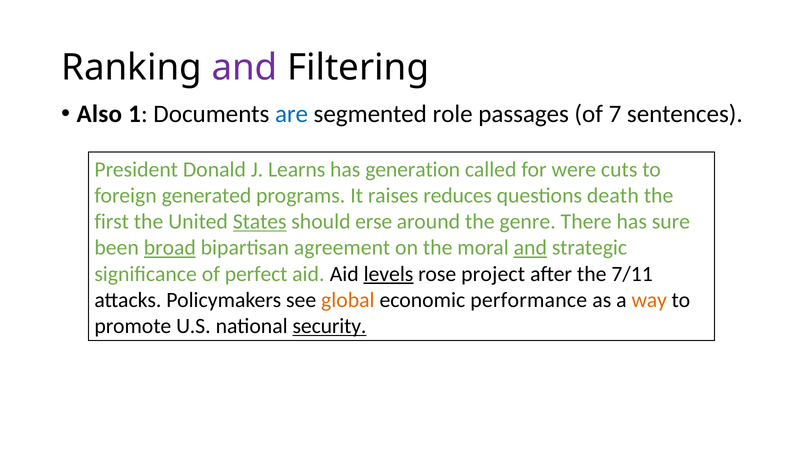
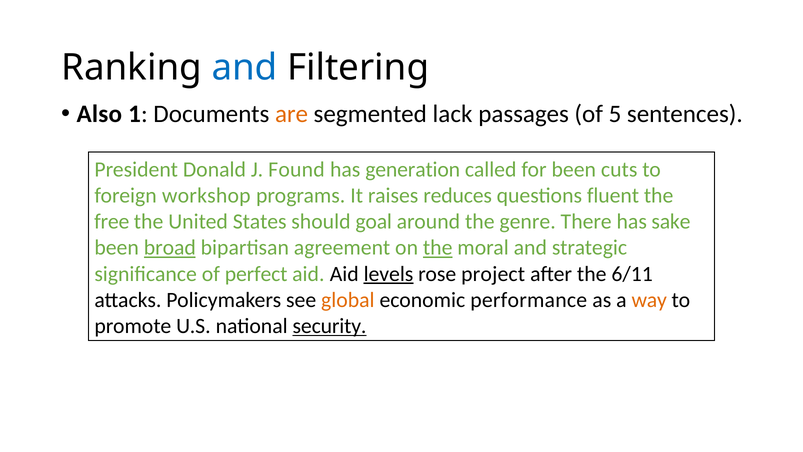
and colour: purple -> blue (245, 67)
are colour: blue -> orange (292, 114)
role: role -> lack (453, 114)
7: 7 -> 5 (615, 114)
Learns: Learns -> Found (297, 169)
for were: were -> been (574, 169)
generated: generated -> workshop (206, 195)
death: death -> fluent (613, 195)
first: first -> free (112, 222)
States underline: present -> none (260, 222)
erse: erse -> goal (374, 222)
sure: sure -> sake (671, 222)
the underline: none -> present (438, 248)
and underline: present -> none (530, 248)
7/11: 7/11 -> 6/11 (632, 274)
